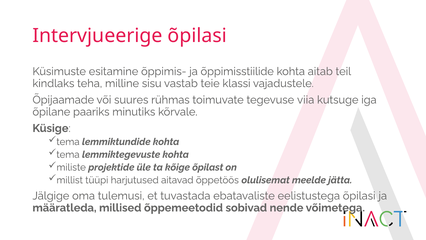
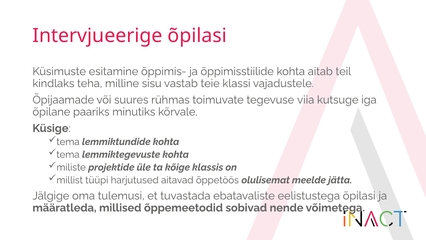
õpilast: õpilast -> klassis (208, 167)
